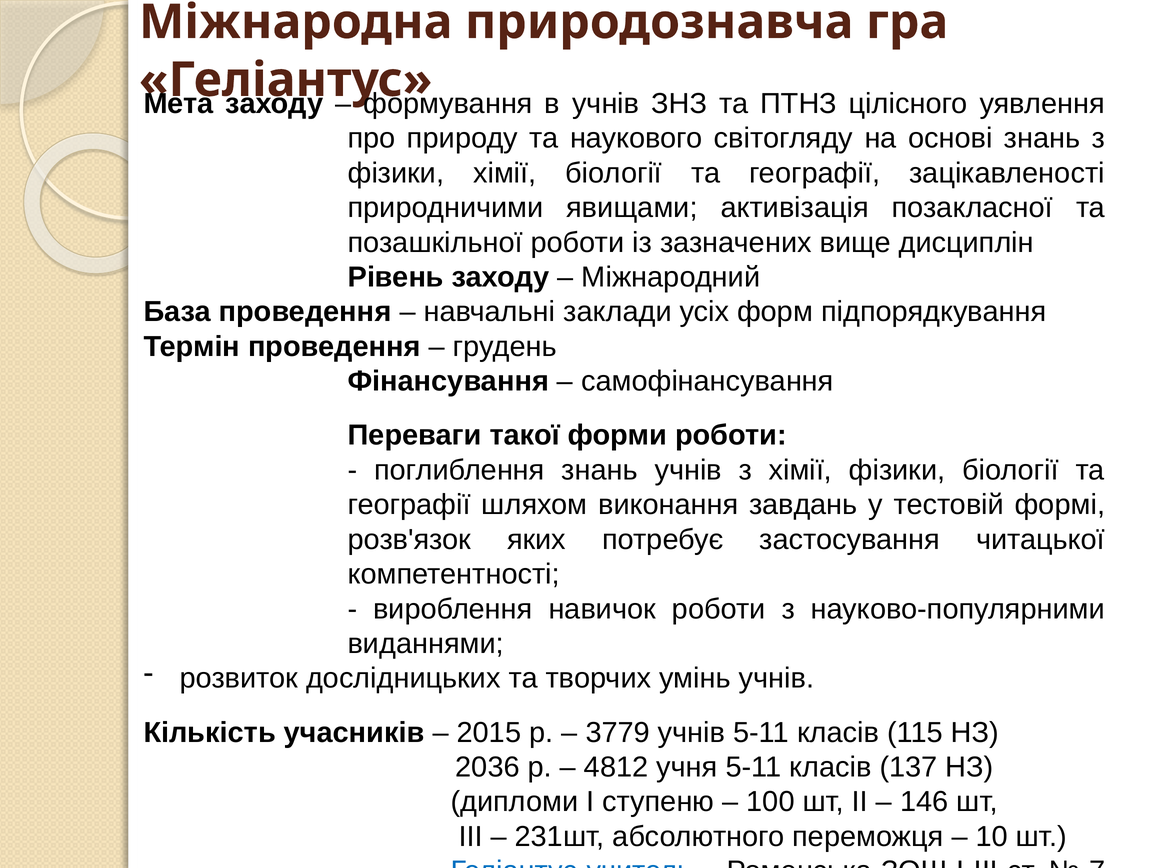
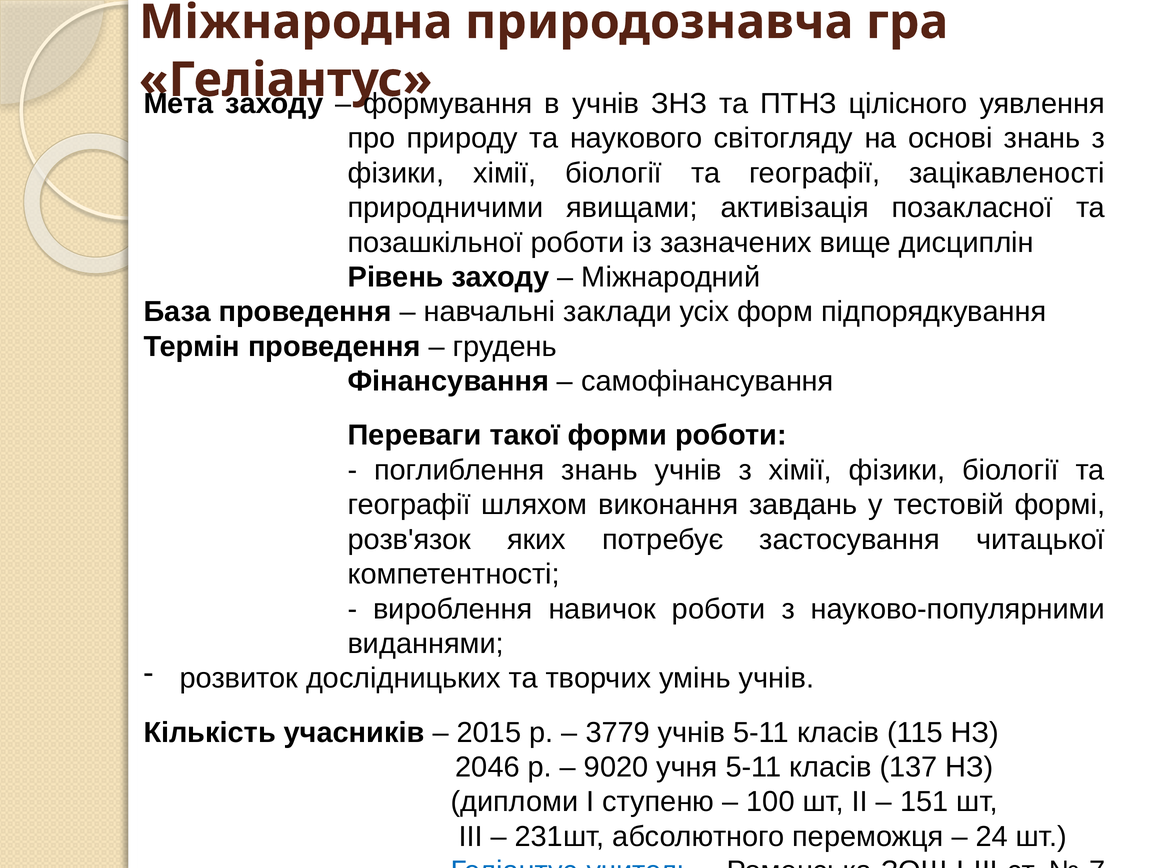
2036: 2036 -> 2046 (488, 768)
4812: 4812 -> 9020 (616, 768)
146: 146 -> 151 (924, 802)
10: 10 -> 24 (992, 837)
